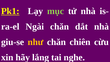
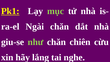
như colour: yellow -> light green (36, 42)
